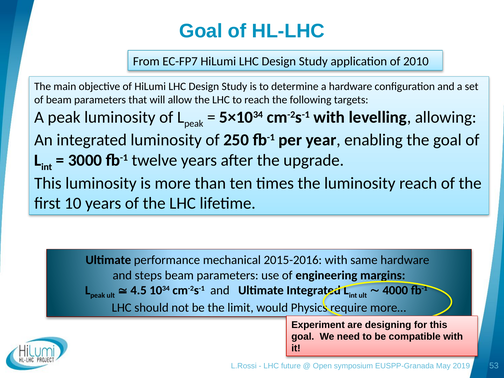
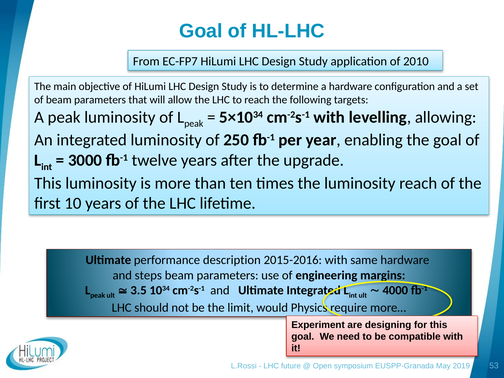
mechanical: mechanical -> description (232, 260)
4.5: 4.5 -> 3.5 (139, 290)
